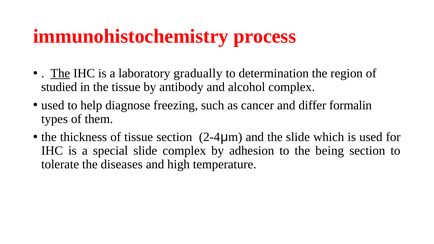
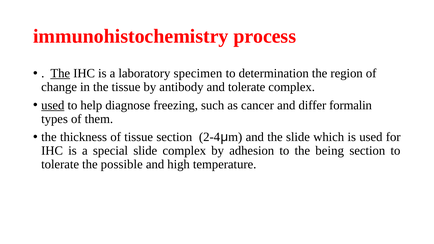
gradually: gradually -> specimen (198, 73)
studied: studied -> change (59, 87)
and alcohol: alcohol -> tolerate (247, 87)
used underline: none -> present (53, 105)
diseases: diseases -> possible (122, 164)
